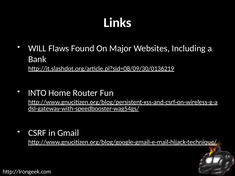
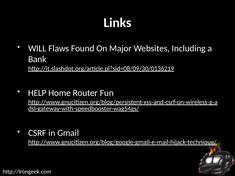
INTO: INTO -> HELP (37, 93)
